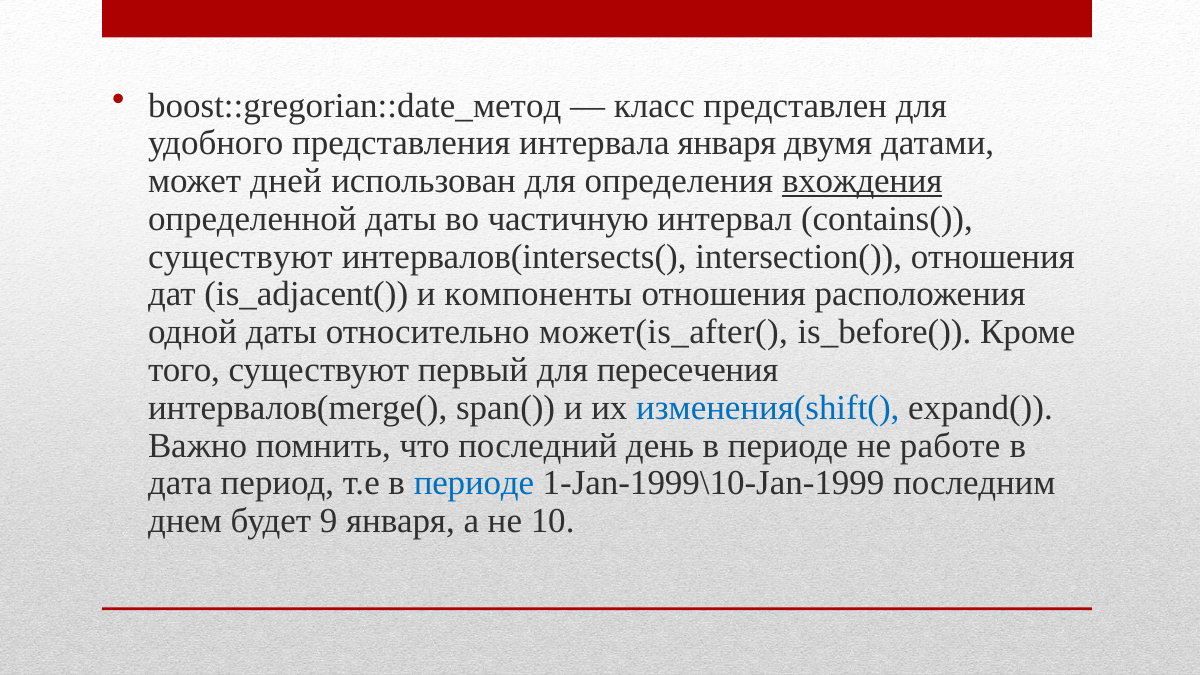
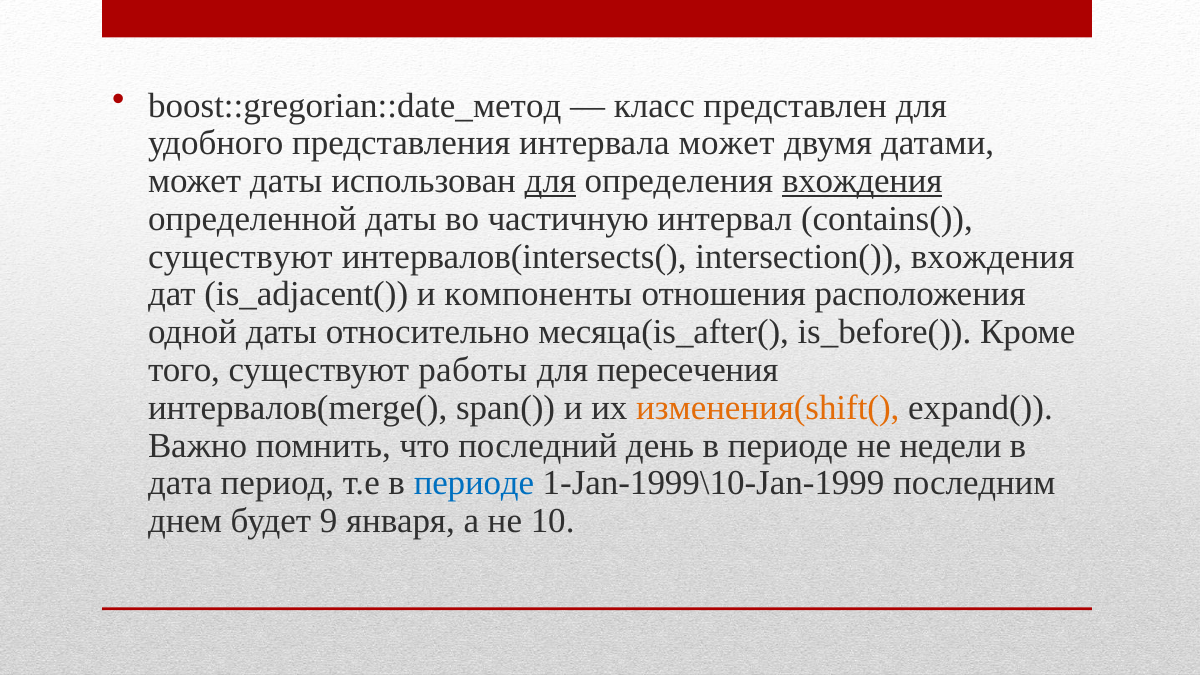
интервала января: января -> может (727, 143)
может дней: дней -> даты (286, 181)
для underline: none -> present (550, 181)
intersection( отношения: отношения -> вхождения (993, 257)
может(is_after(: может(is_after( -> месяца(is_after( (664, 332)
первый: первый -> работы (473, 370)
изменения(shift( colour: blue -> orange (768, 408)
работе: работе -> недели (950, 446)
